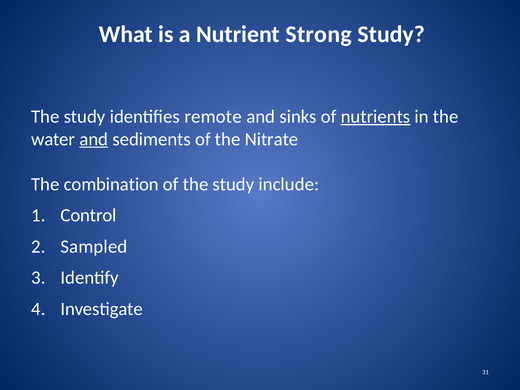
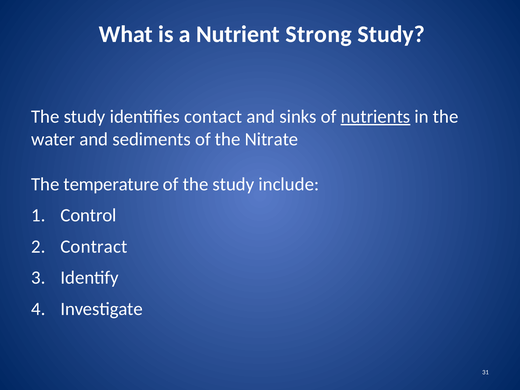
remote: remote -> contact (213, 117)
and underline: present -> none (94, 139)
combination: combination -> temperature (111, 184)
Sampled: Sampled -> Contract (94, 247)
